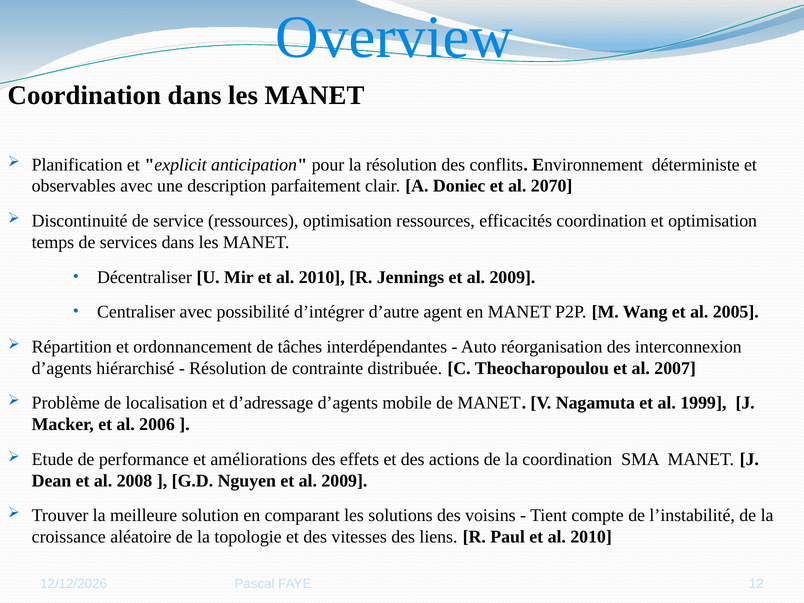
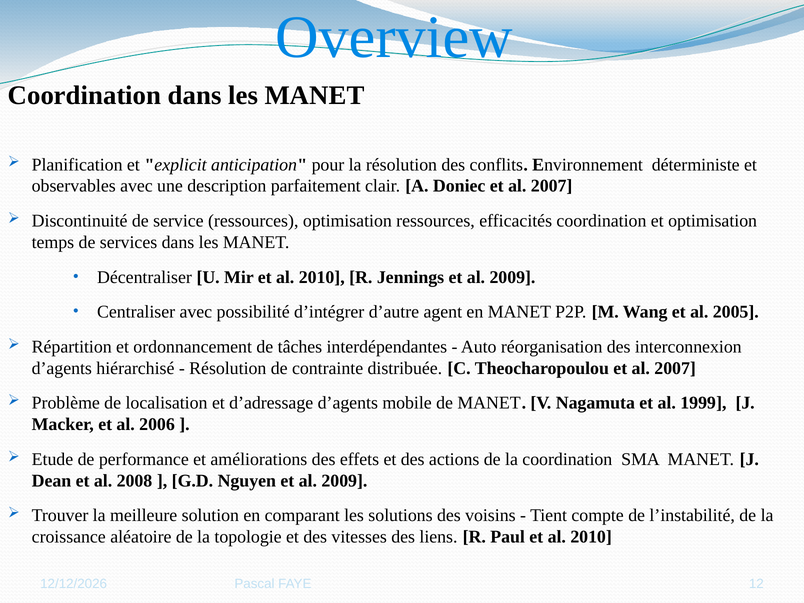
Doniec et al 2070: 2070 -> 2007 (552, 186)
